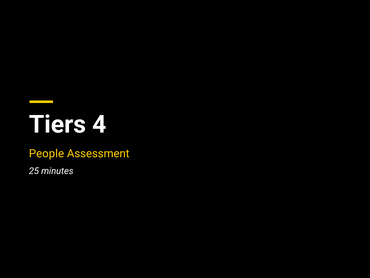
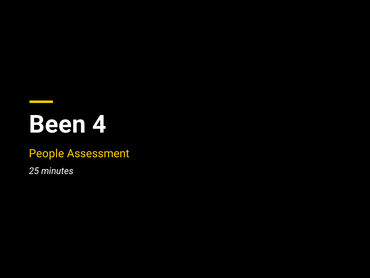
Tiers: Tiers -> Been (57, 124)
